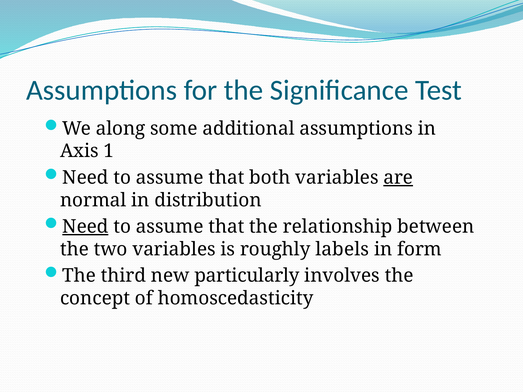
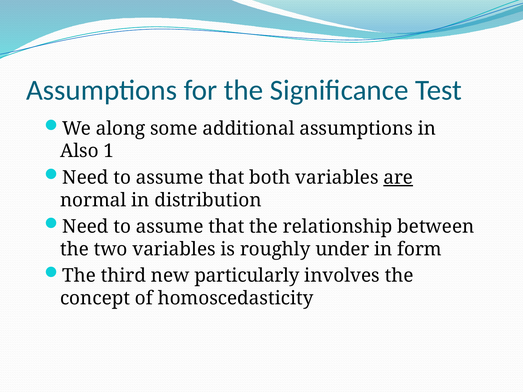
Axis: Axis -> Also (79, 151)
Need underline: present -> none (85, 227)
labels: labels -> under (342, 249)
